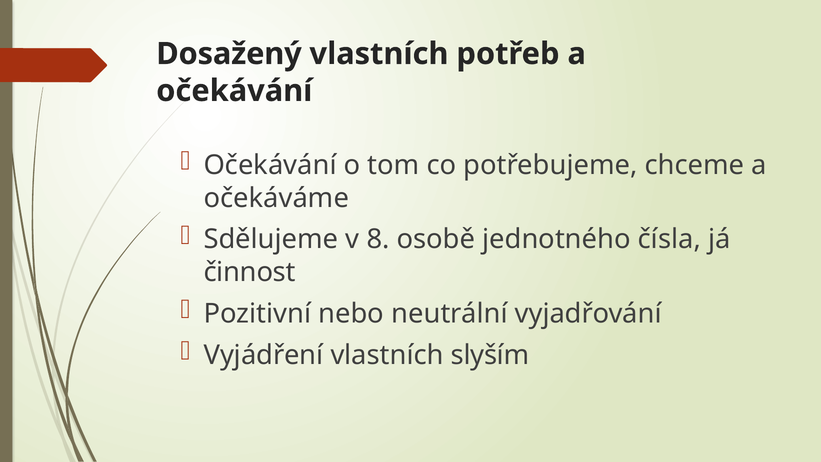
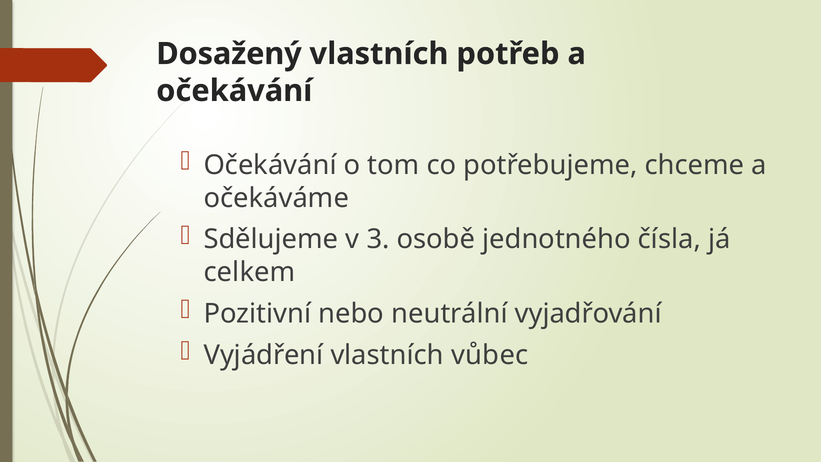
8: 8 -> 3 (378, 239)
činnost: činnost -> celkem (249, 272)
slyším: slyším -> vůbec (490, 355)
